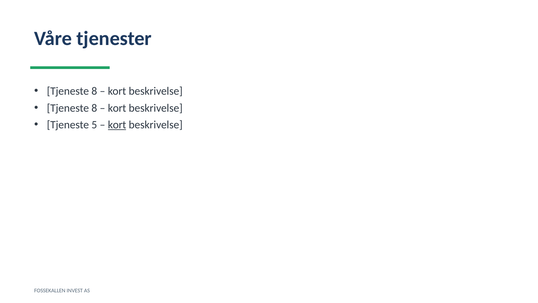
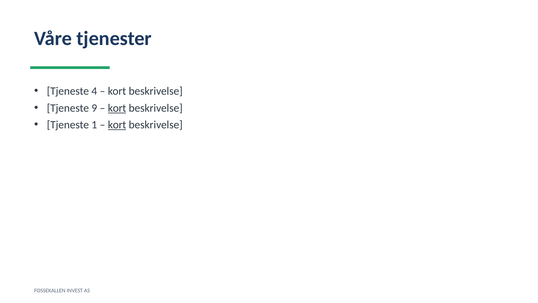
8: 8 -> 4 (94, 91)
8: 8 -> 9 (94, 108)
kort underline: none -> present (117, 108)
5: 5 -> 1 (94, 125)
